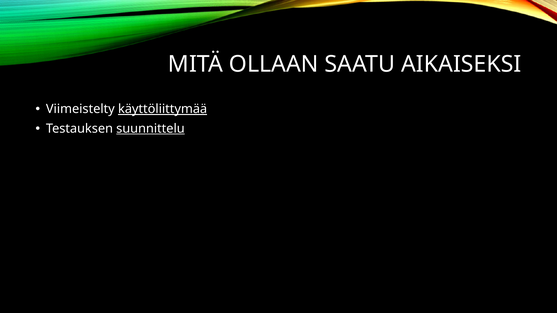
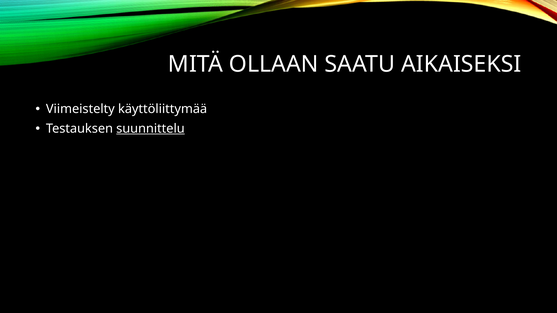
käyttöliittymää underline: present -> none (163, 109)
